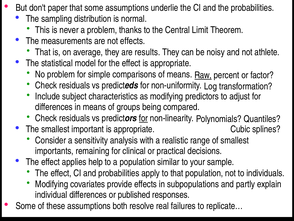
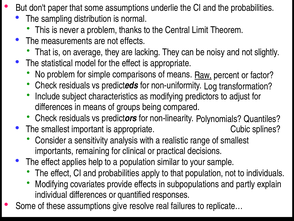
results: results -> lacking (148, 52)
athlete: athlete -> slightly (267, 52)
for underline: present -> none (143, 118)
published: published -> quantified (134, 194)
both: both -> give (120, 205)
